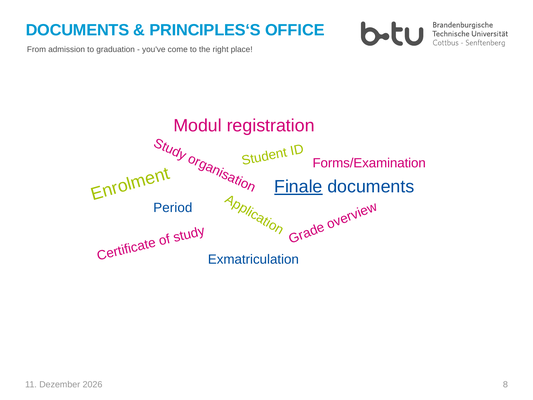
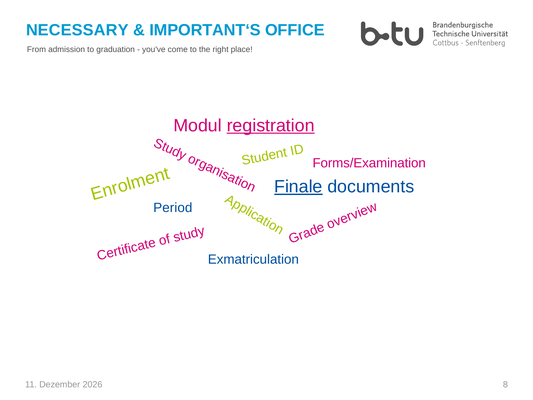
DOCUMENTS: DOCUMENTS -> NECESSARY (77, 30)
PRINCIPLES‘S: PRINCIPLES‘S -> IMPORTANT‘S (205, 30)
registration underline: none -> present (271, 125)
